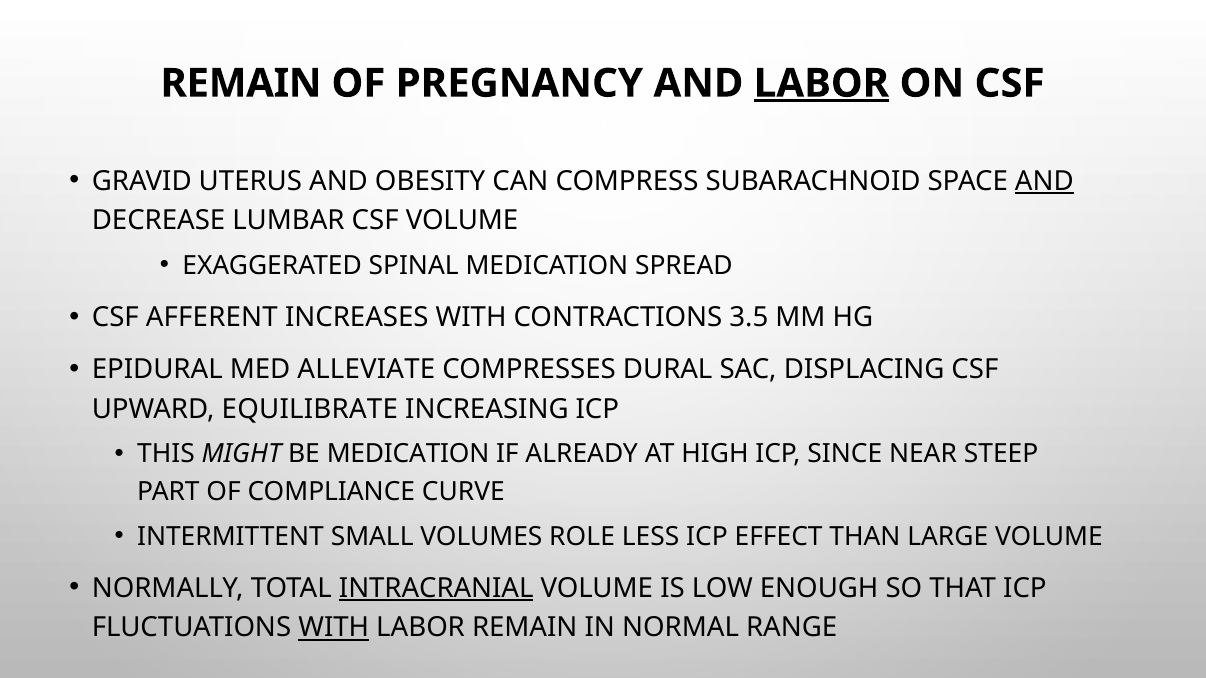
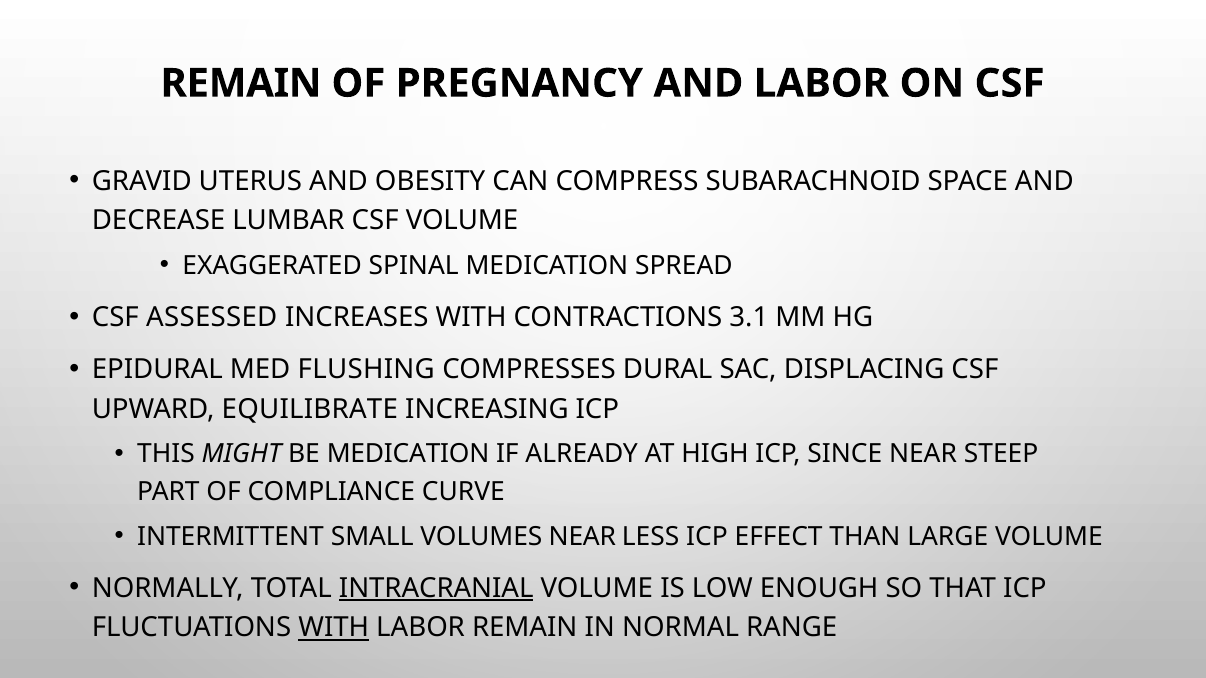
LABOR underline: present -> none (821, 83)
AND underline: present -> none (1044, 181)
AFFERENT: AFFERENT -> ASSESSED (212, 318)
3.5: 3.5 -> 3.1 (749, 318)
ALLEVIATE: ALLEVIATE -> FLUSHING (366, 370)
VOLUMES ROLE: ROLE -> NEAR (582, 537)
